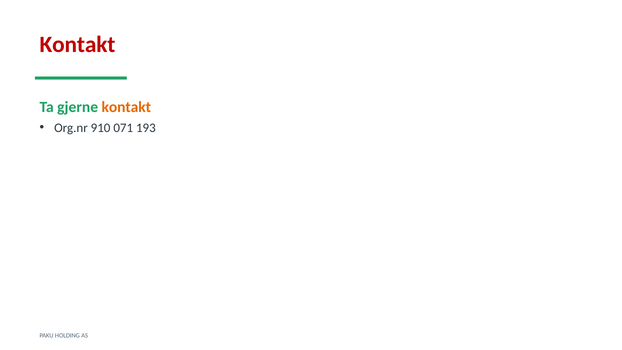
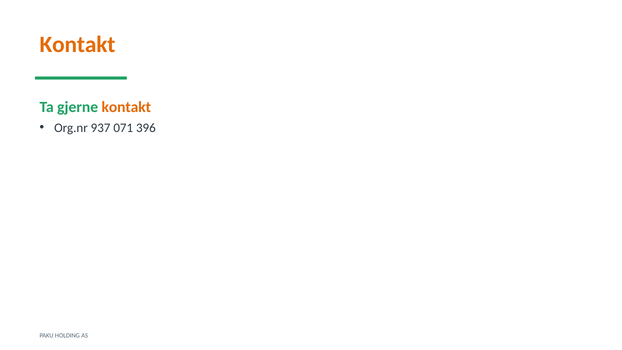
Kontakt colour: red -> orange (77, 44)
910: 910 -> 937 (101, 128)
193: 193 -> 396 (146, 128)
